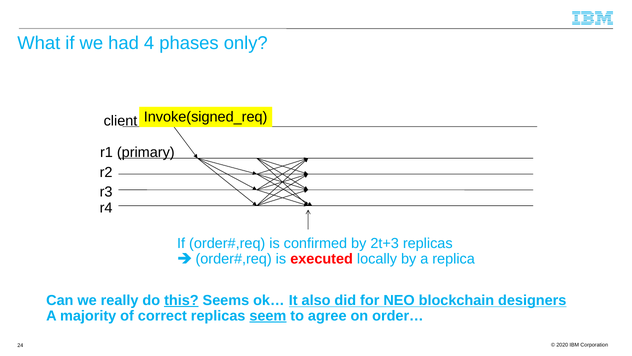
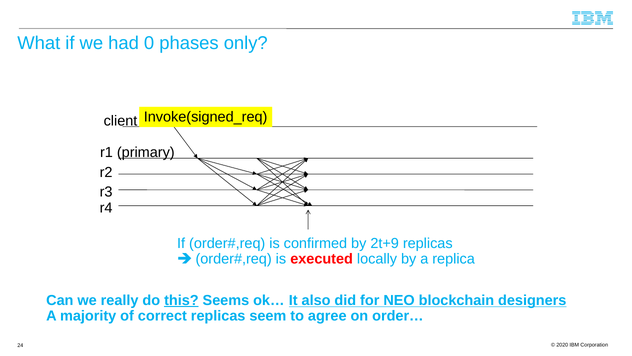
4: 4 -> 0 (149, 43)
2t+3: 2t+3 -> 2t+9 (385, 243)
seem underline: present -> none (268, 315)
